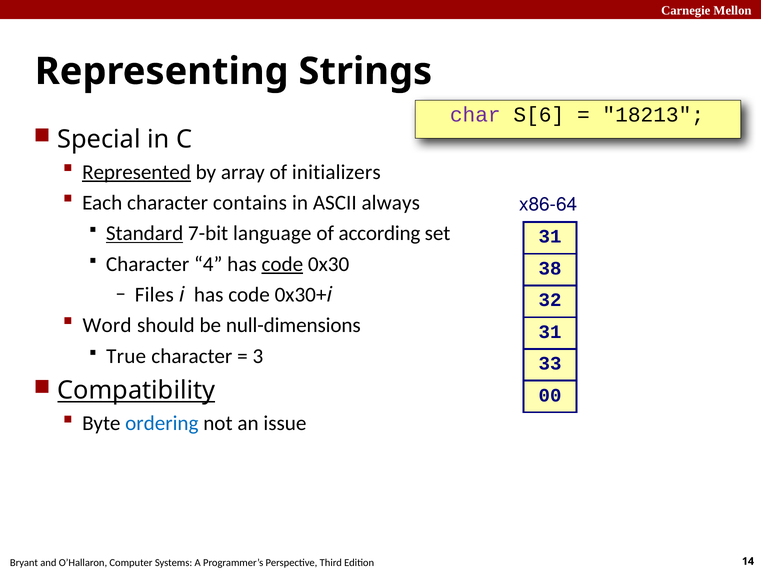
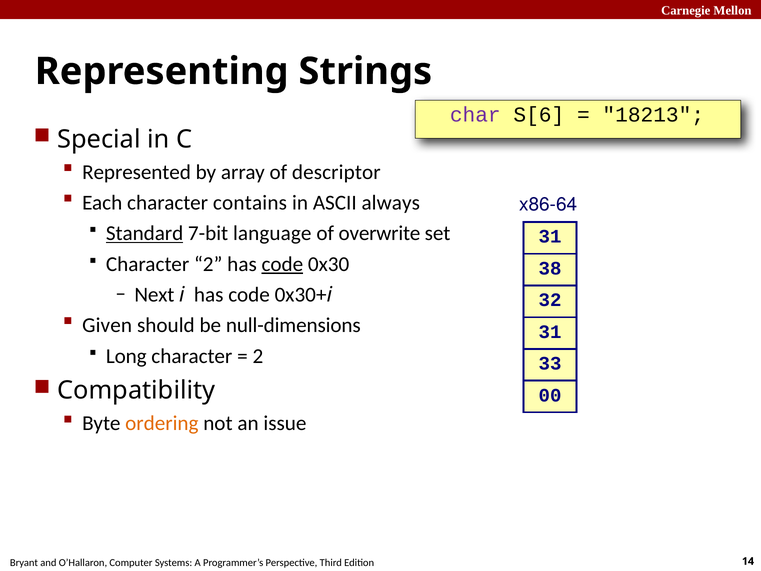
Represented underline: present -> none (137, 172)
initializers: initializers -> descriptor (336, 172)
according: according -> overwrite (379, 233)
Character 4: 4 -> 2 (208, 264)
Files: Files -> Next (154, 295)
Word: Word -> Given (107, 325)
True: True -> Long (126, 356)
3: 3 -> 2 (258, 356)
Compatibility underline: present -> none (136, 390)
ordering colour: blue -> orange (162, 423)
